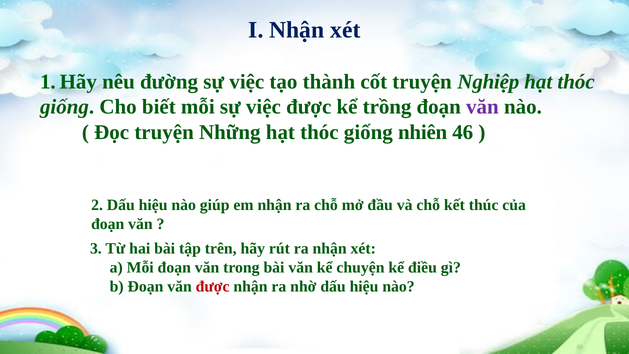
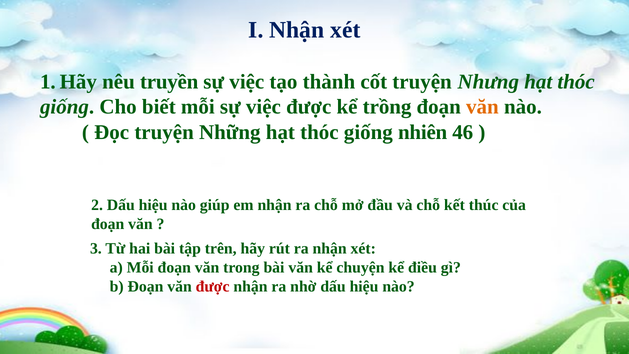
đường: đường -> truyền (169, 82)
Nghiệp: Nghiệp -> Nhưng (488, 82)
văn colour: purple -> orange (482, 107)
